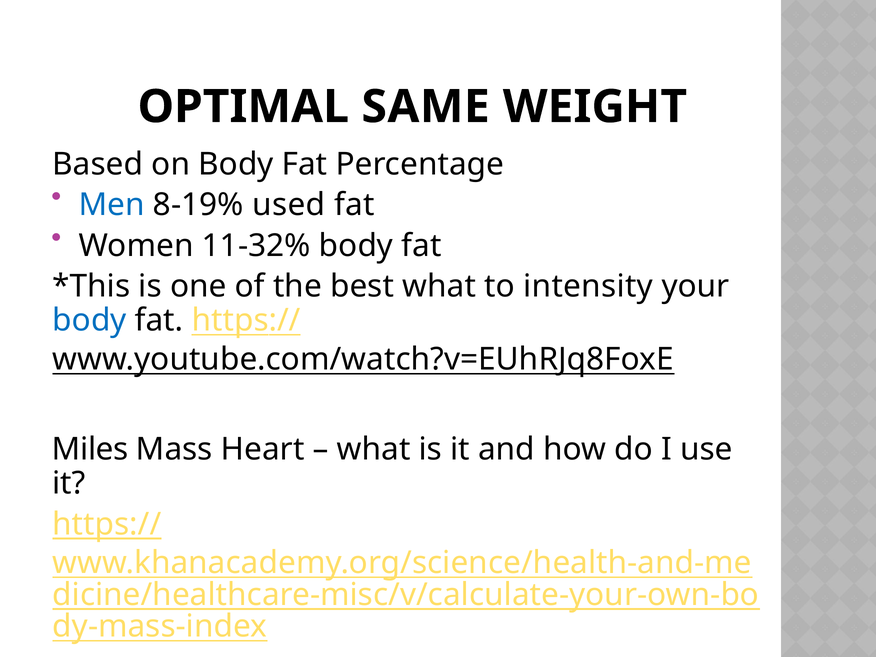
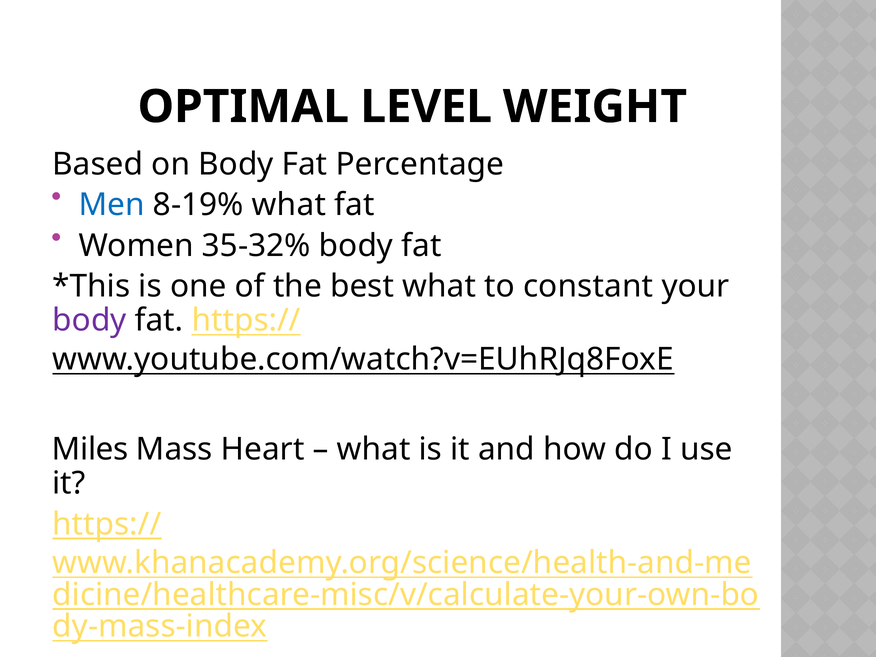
SAME: SAME -> LEVEL (426, 107)
8-19% used: used -> what (289, 205)
11-32%: 11-32% -> 35-32% (256, 246)
intensity: intensity -> constant (588, 286)
body colour: blue -> purple (90, 320)
